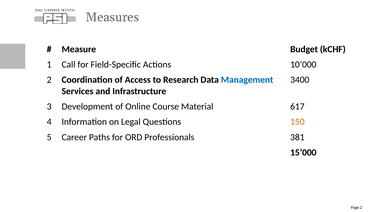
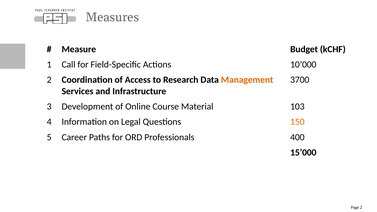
Management colour: blue -> orange (247, 80)
3400: 3400 -> 3700 (300, 80)
617: 617 -> 103 (297, 107)
381: 381 -> 400 (297, 137)
